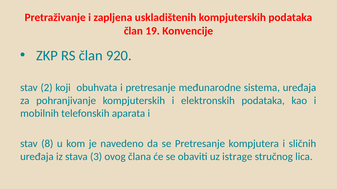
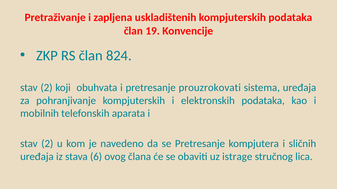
920: 920 -> 824 (119, 56)
međunarodne: međunarodne -> prouzrokovati (210, 88)
8: 8 -> 2 (47, 144)
3: 3 -> 6 (96, 157)
